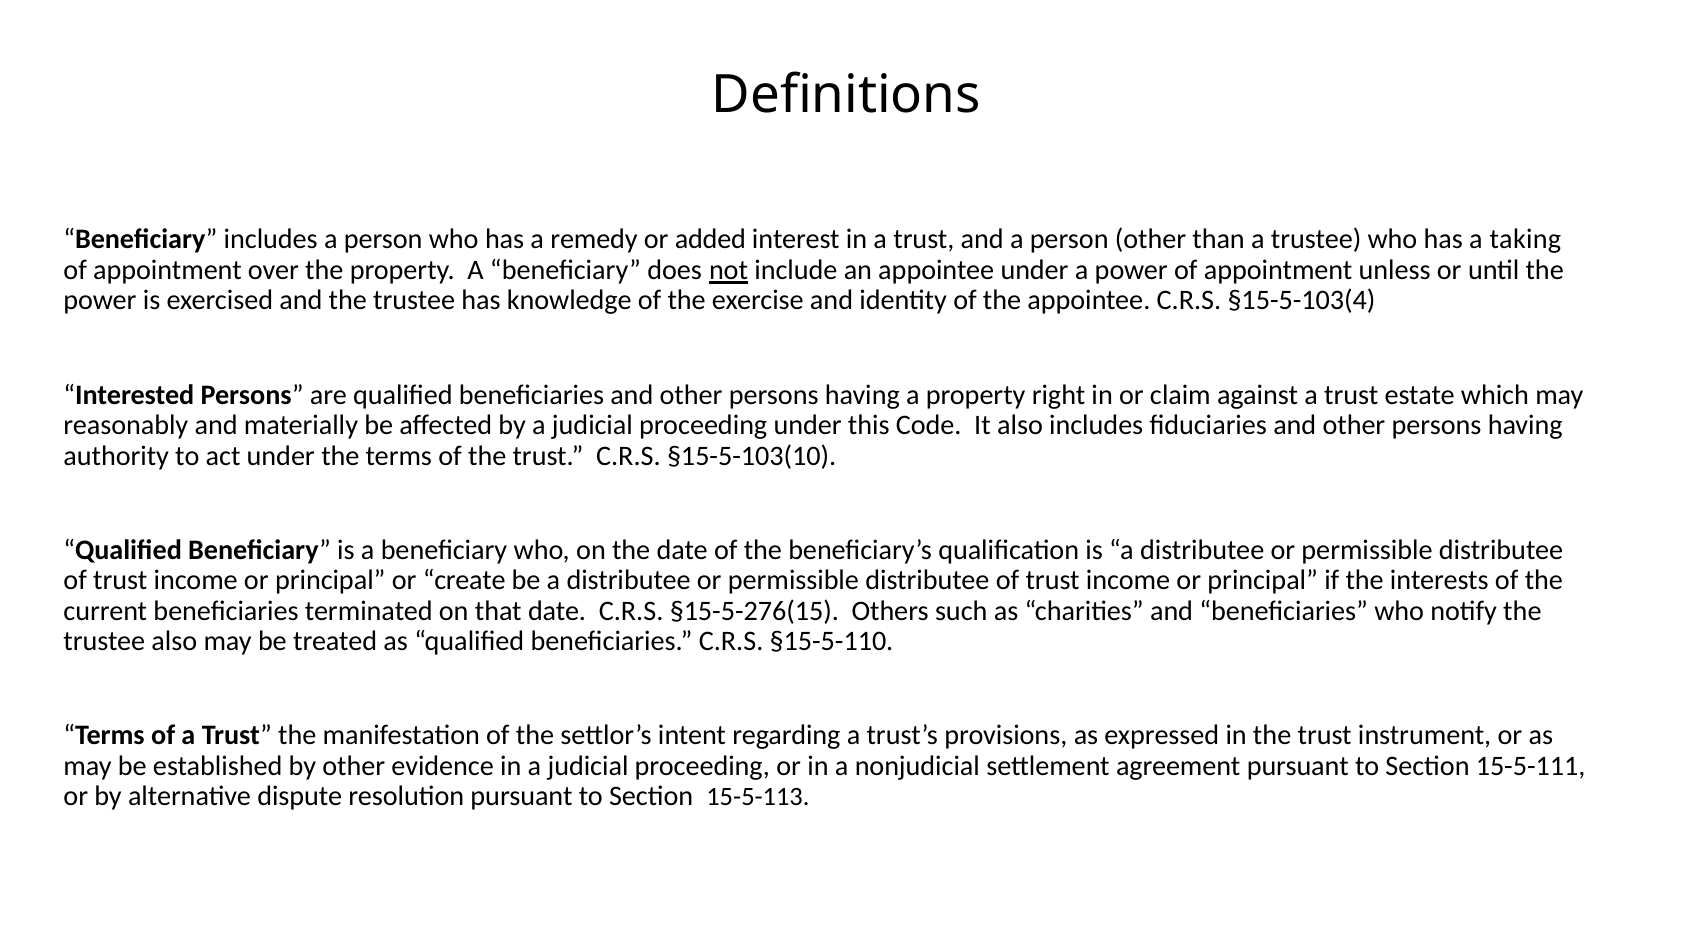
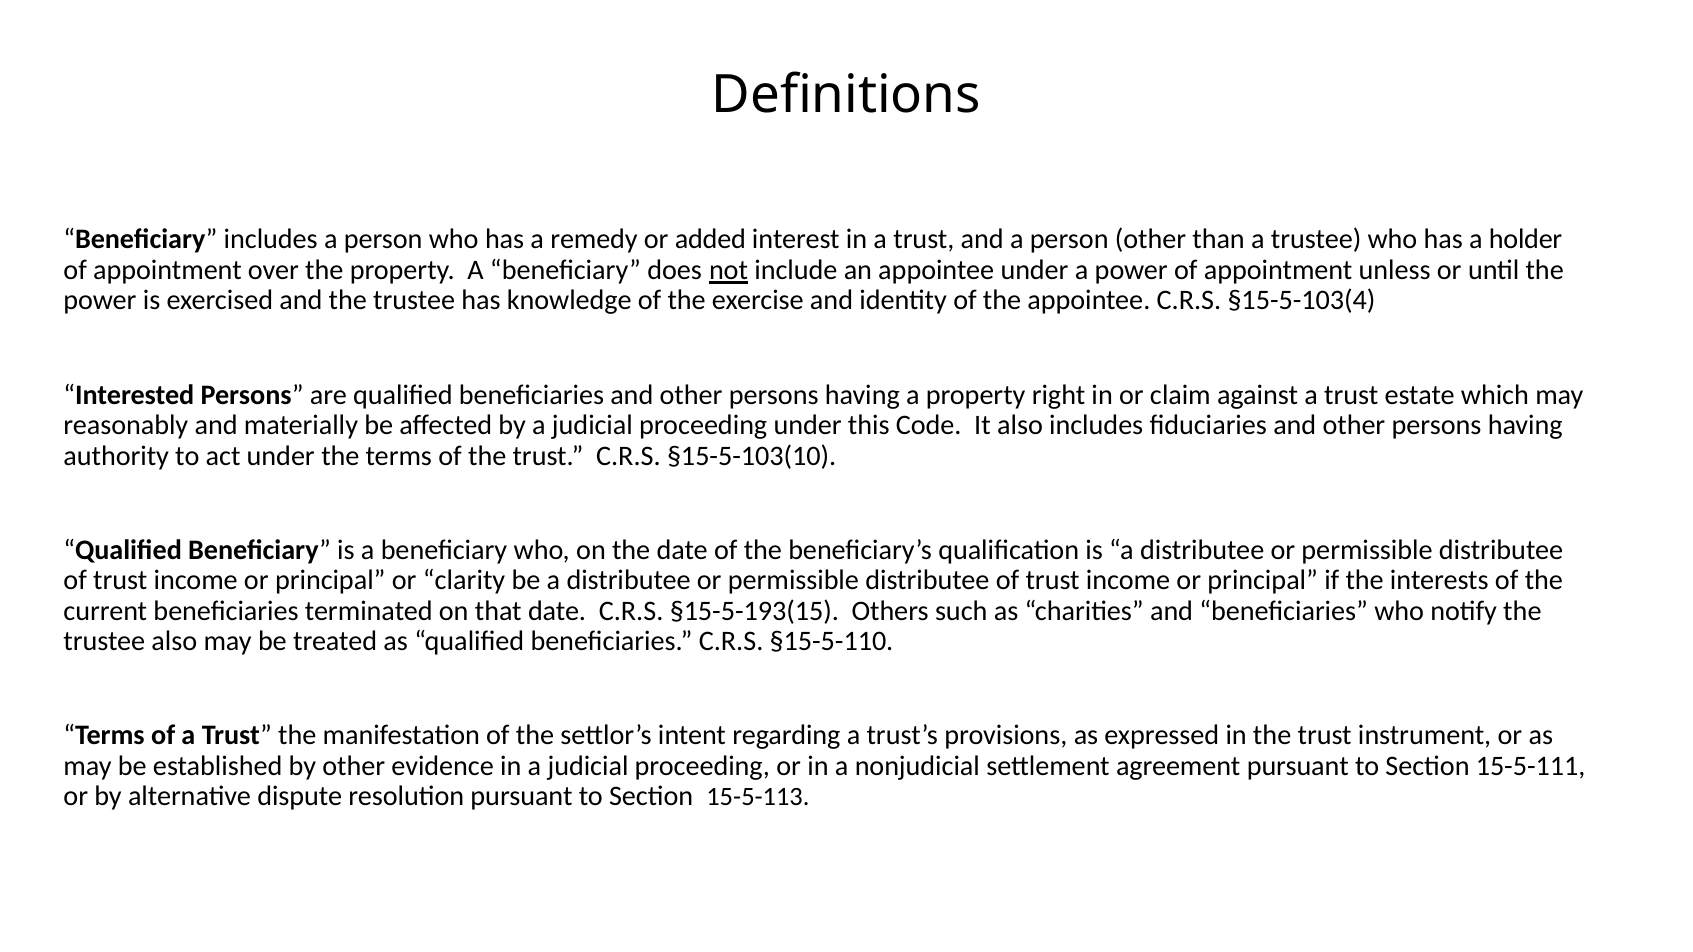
taking: taking -> holder (1526, 240)
create: create -> clarity (464, 581)
§15-5-276(15: §15-5-276(15 -> §15-5-193(15 (754, 611)
